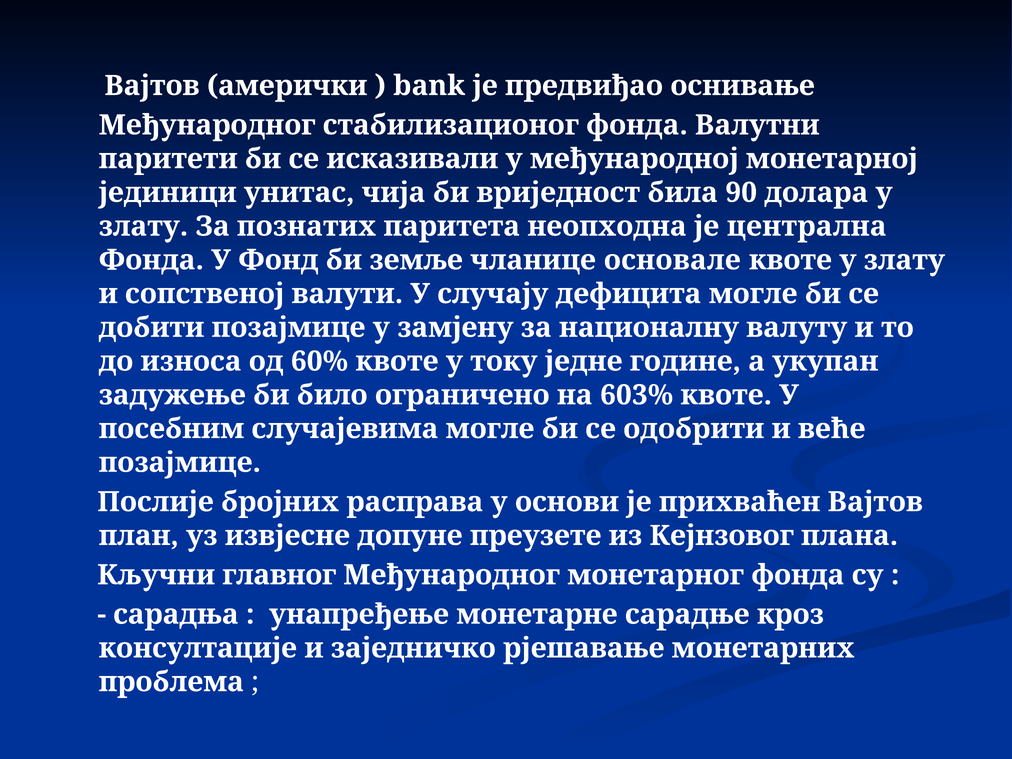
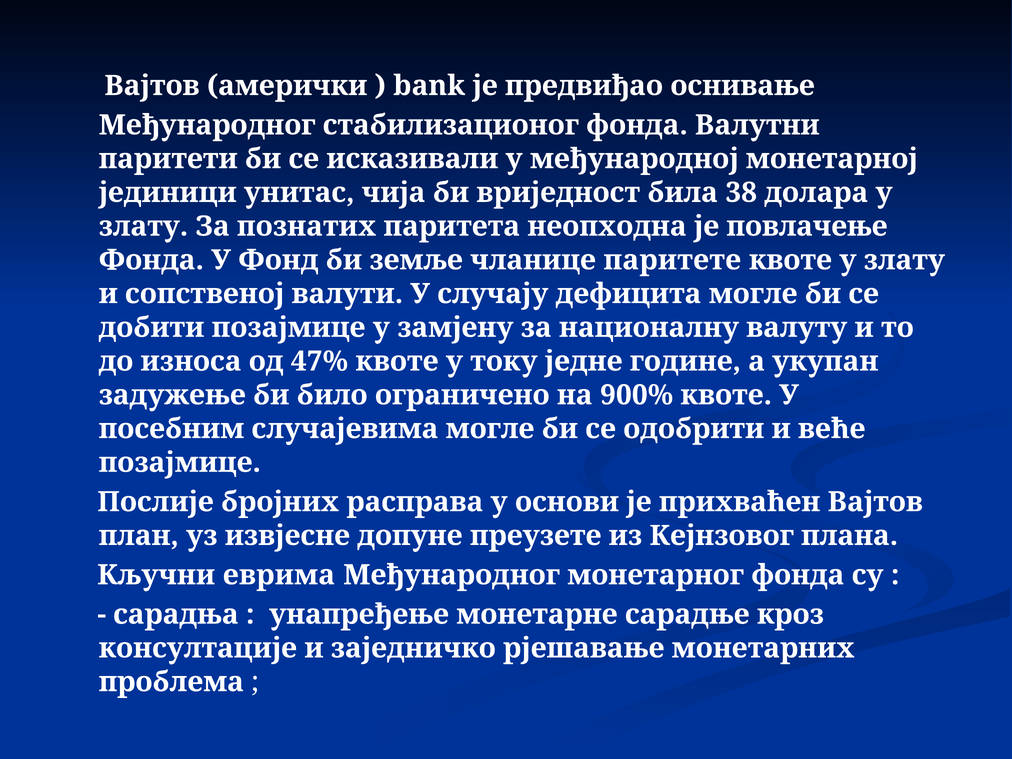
90: 90 -> 38 (741, 193)
централна: централна -> повлачење (807, 226)
основале: основале -> паритете (672, 260)
60%: 60% -> 47% (319, 361)
603%: 603% -> 900% (637, 395)
главног: главног -> еврима (279, 575)
